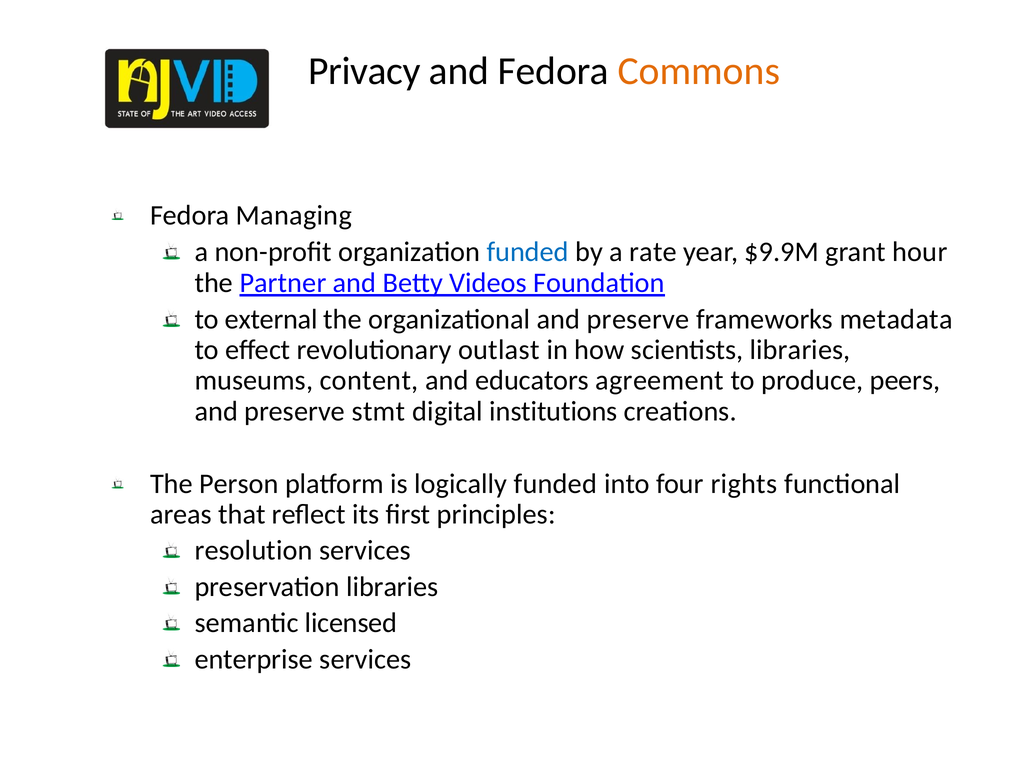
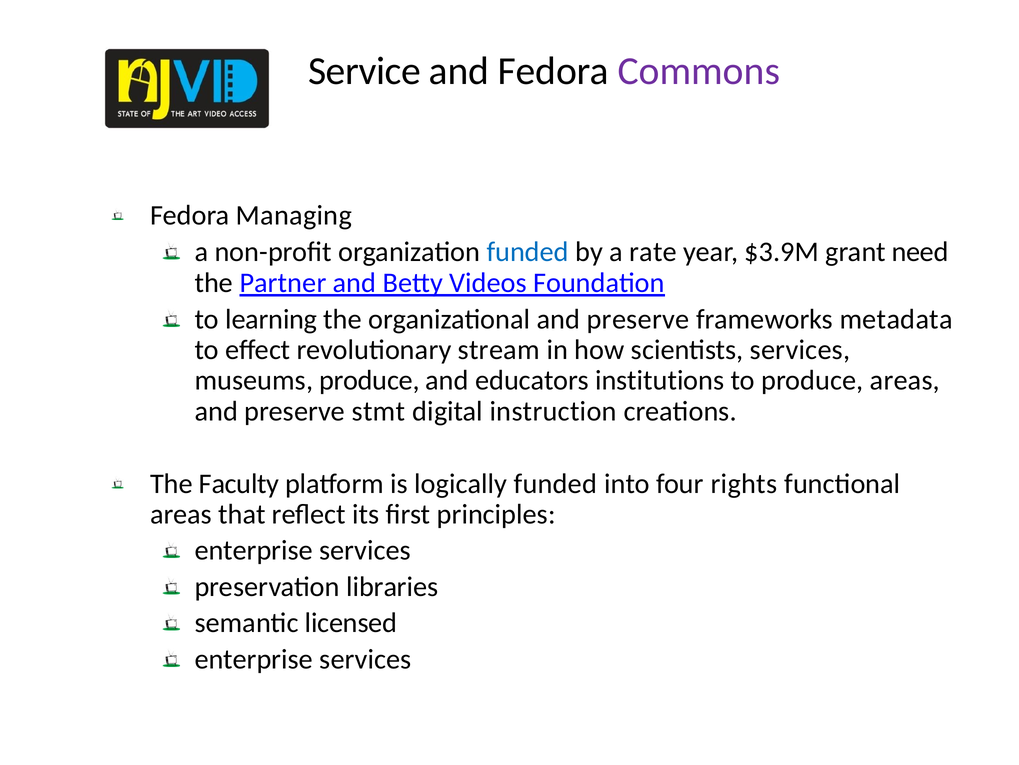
Privacy: Privacy -> Service (364, 71)
Commons colour: orange -> purple (699, 71)
$9.9M: $9.9M -> $3.9M (782, 252)
hour: hour -> need (920, 252)
external: external -> learning (271, 319)
outlast: outlast -> stream (499, 350)
scientists libraries: libraries -> services (800, 350)
museums content: content -> produce (369, 380)
agreement: agreement -> institutions (660, 380)
produce peers: peers -> areas (905, 380)
institutions: institutions -> instruction (553, 411)
Person: Person -> Faculty (239, 483)
resolution: resolution -> enterprise (254, 550)
